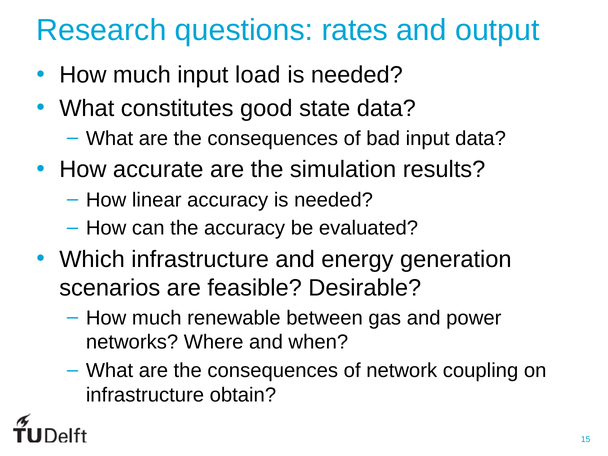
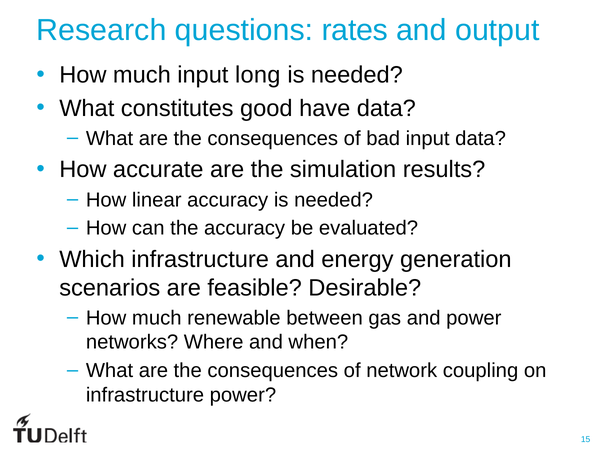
load: load -> long (258, 75)
state: state -> have (325, 108)
infrastructure obtain: obtain -> power (243, 395)
